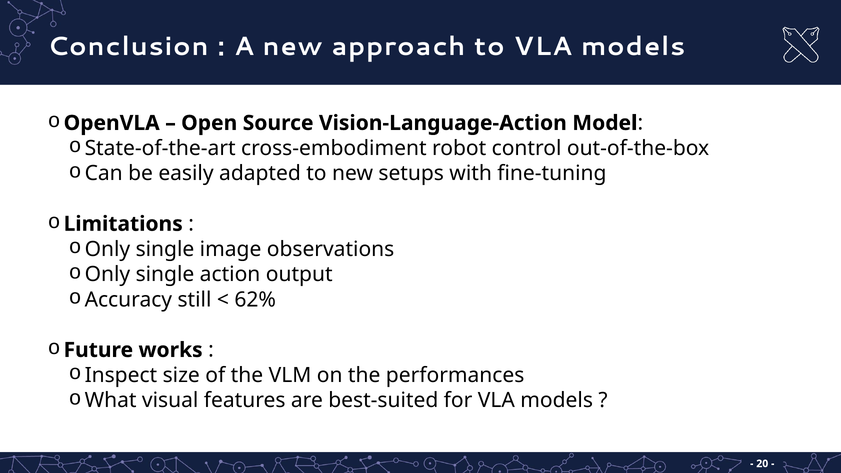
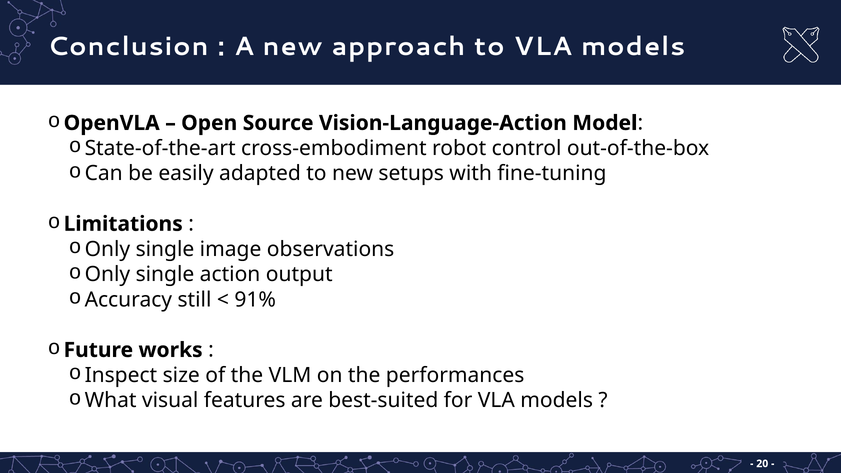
62%: 62% -> 91% (255, 300)
